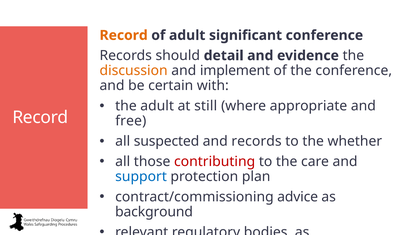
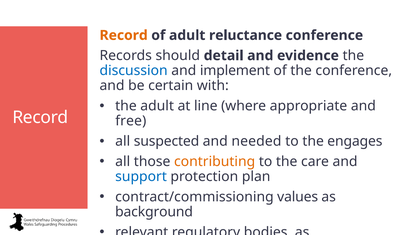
significant: significant -> reluctance (246, 35)
discussion colour: orange -> blue (134, 71)
still: still -> line (206, 106)
and records: records -> needed (256, 141)
whether: whether -> engages (355, 141)
contributing colour: red -> orange (215, 162)
advice: advice -> values (298, 197)
